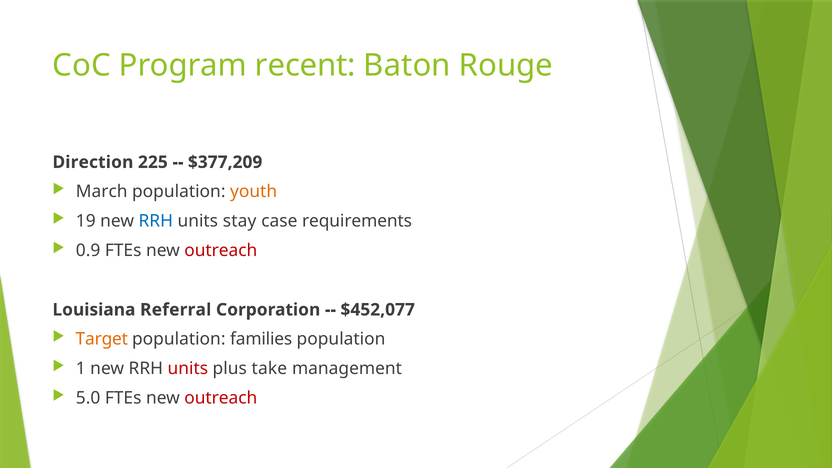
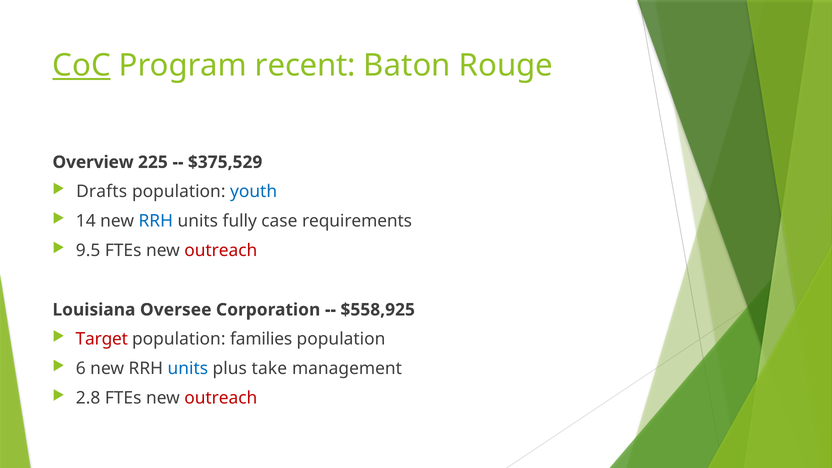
CoC underline: none -> present (82, 66)
Direction: Direction -> Overview (93, 162)
$377,209: $377,209 -> $375,529 (225, 162)
March: March -> Drafts (102, 192)
youth colour: orange -> blue (254, 192)
19: 19 -> 14 (86, 221)
stay: stay -> fully (240, 221)
0.9: 0.9 -> 9.5 (88, 251)
Referral: Referral -> Oversee (176, 310)
$452,077: $452,077 -> $558,925 (378, 310)
Target colour: orange -> red (102, 339)
1: 1 -> 6 (81, 369)
units colour: red -> blue (188, 369)
5.0: 5.0 -> 2.8 (88, 398)
